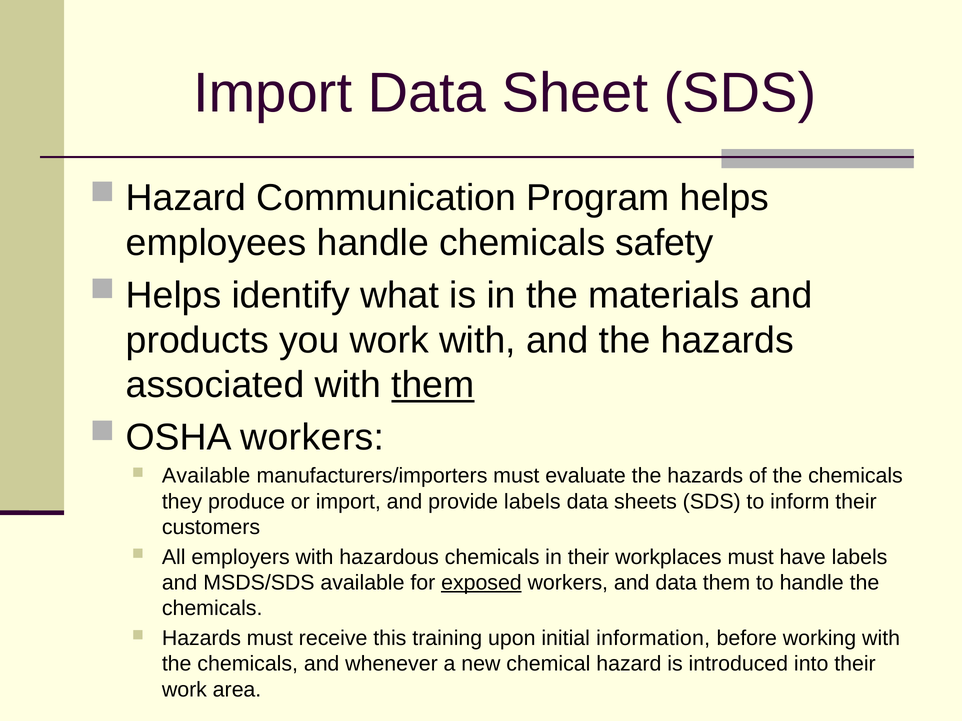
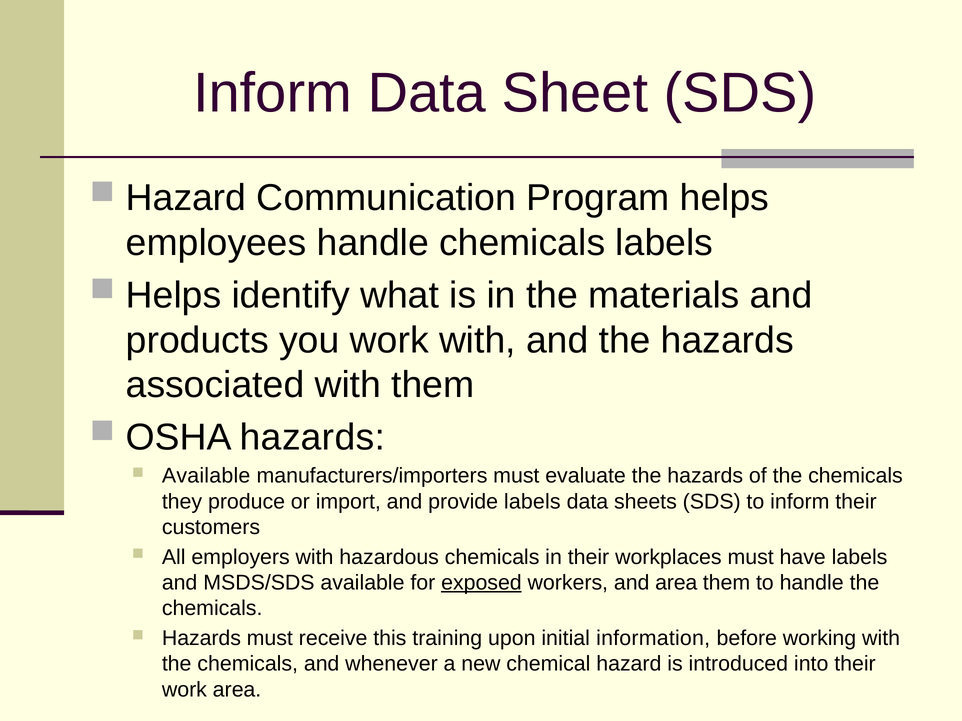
Import: Import -> Inform (273, 93)
chemicals safety: safety -> labels (664, 243)
them underline: present -> none (433, 385)
OSHA workers: workers -> hazards (312, 438)
and data: data -> area (676, 583)
